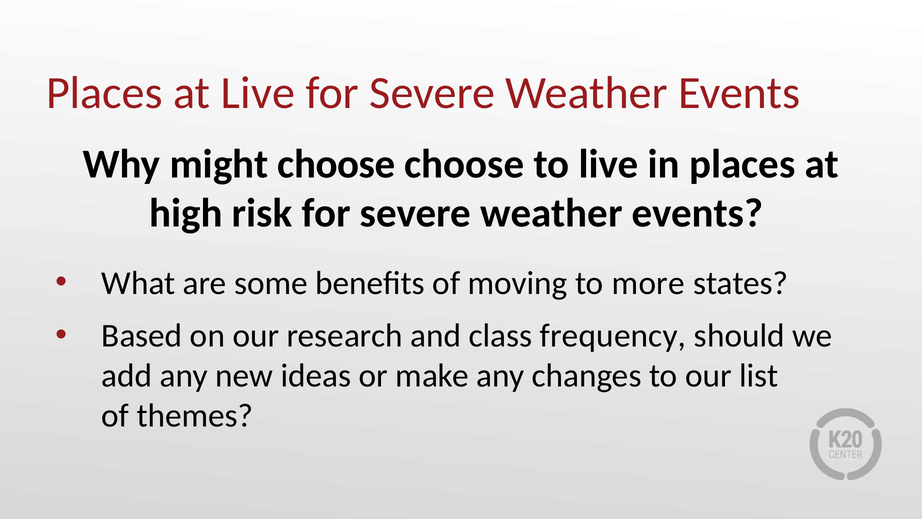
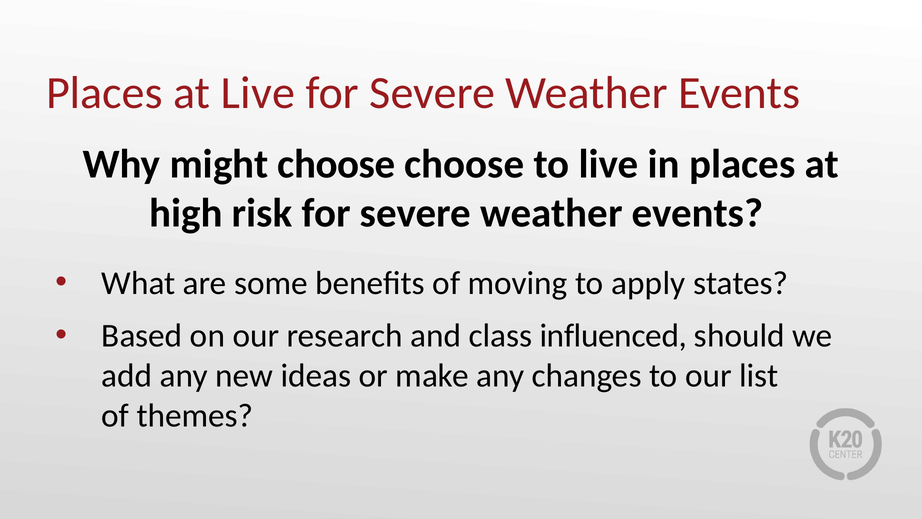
more: more -> apply (648, 283)
frequency: frequency -> influenced (613, 336)
